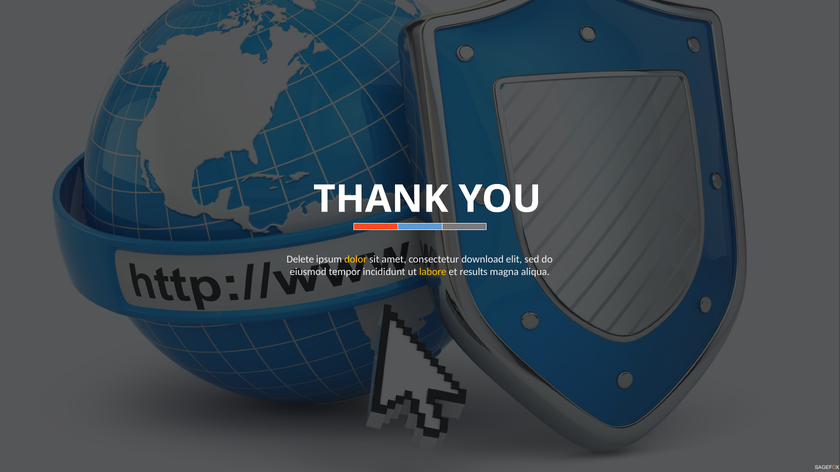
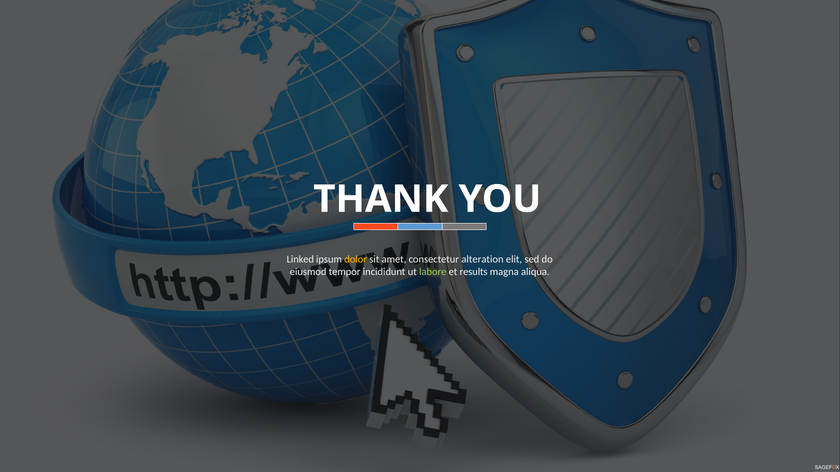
Delete: Delete -> Linked (300, 259)
download: download -> alteration (482, 259)
labore colour: yellow -> light green (433, 272)
